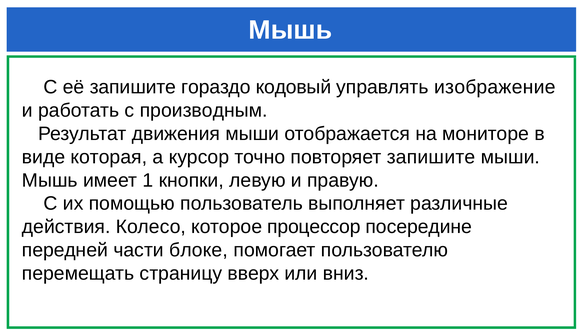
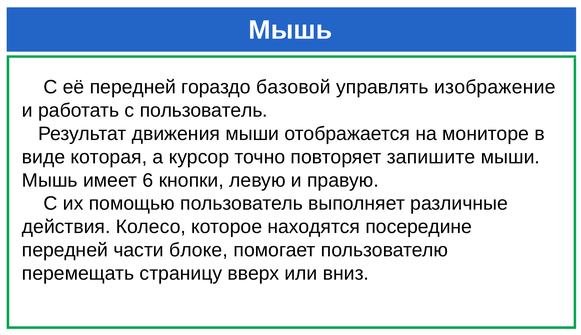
её запишите: запишите -> передней (133, 87)
кодовый: кодовый -> базовой (293, 87)
с производным: производным -> пользователь (204, 111)
1: 1 -> 6 (148, 180)
процессор: процессор -> находятся (314, 227)
